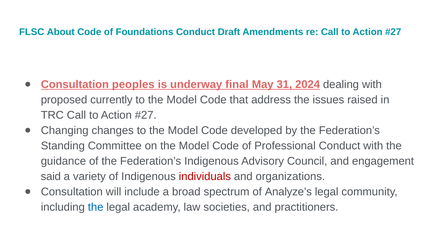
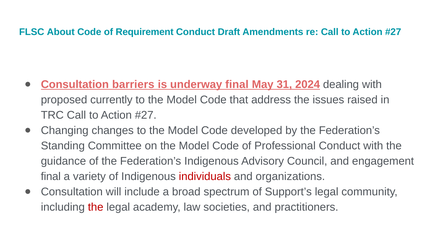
Foundations: Foundations -> Requirement (145, 32)
peoples: peoples -> barriers (133, 84)
said: said -> final (51, 177)
Analyze’s: Analyze’s -> Support’s (288, 192)
the colour: blue -> red (96, 207)
